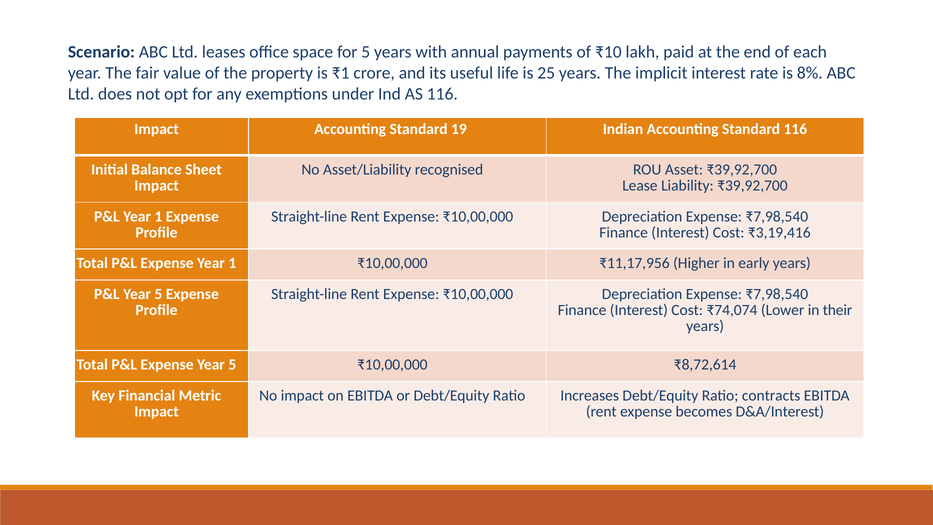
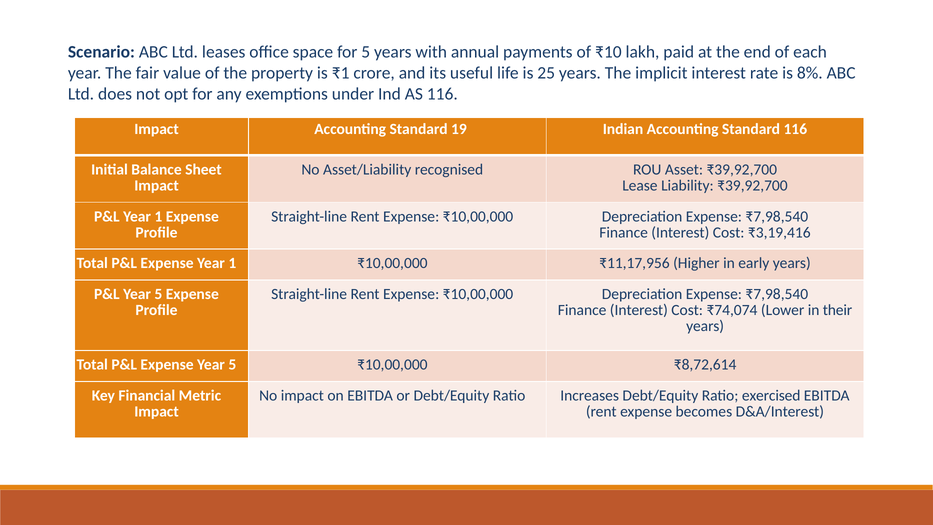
contracts: contracts -> exercised (771, 395)
